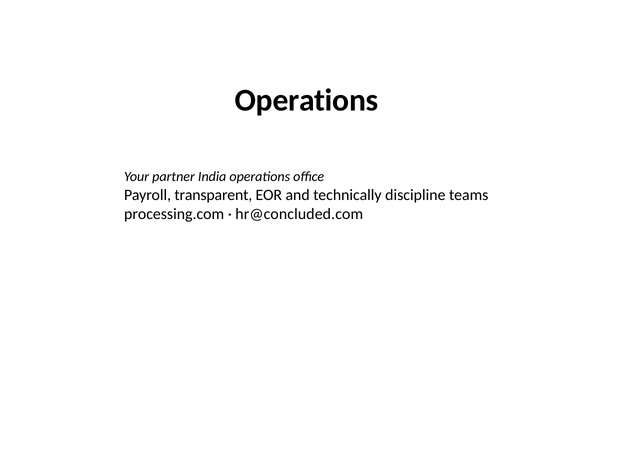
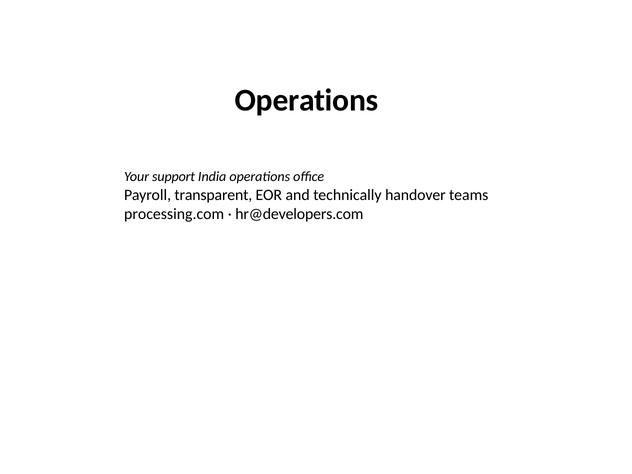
partner: partner -> support (174, 177)
discipline: discipline -> handover (415, 195)
hr@concluded.com: hr@concluded.com -> hr@developers.com (299, 214)
